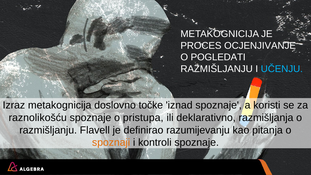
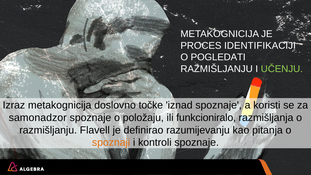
OCJENJIVANJE: OCJENJIVANJE -> IDENTIFIKACIJI (260, 46)
UČENJU colour: light blue -> light green (282, 69)
raznolikošću: raznolikošću -> samonadzor (38, 118)
pristupa: pristupa -> položaju (143, 118)
deklarativno: deklarativno -> funkcioniralo (206, 118)
